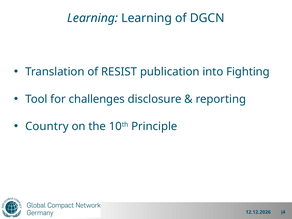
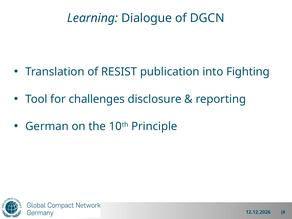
Learning Learning: Learning -> Dialogue (147, 18)
Country: Country -> German (47, 126)
